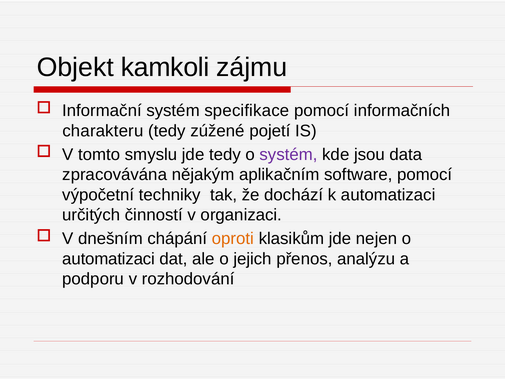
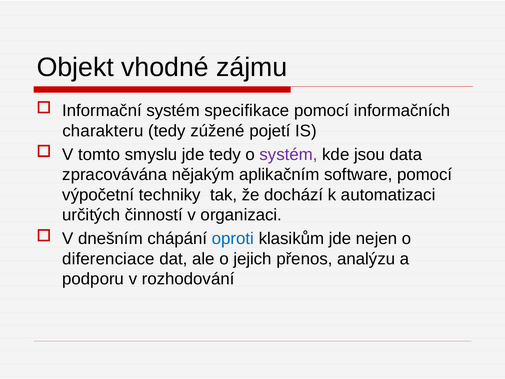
kamkoli: kamkoli -> vhodné (165, 67)
oproti colour: orange -> blue (233, 239)
automatizaci: automatizaci -> diferenciace (108, 259)
